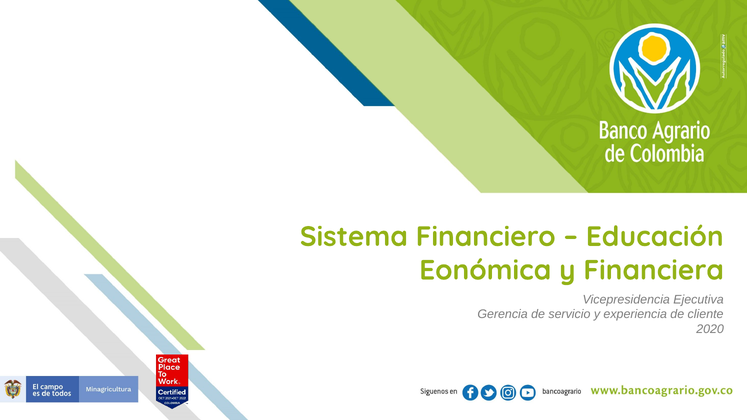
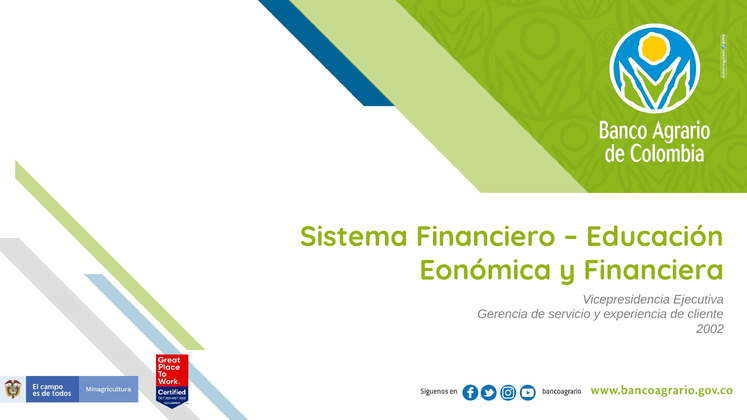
2020: 2020 -> 2002 (710, 329)
